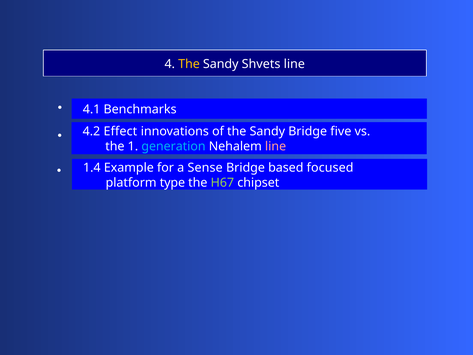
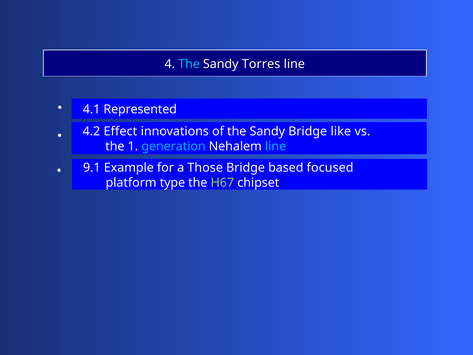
The colour: yellow -> light blue (189, 64)
Shvets: Shvets -> Torres (261, 64)
Benchmarks: Benchmarks -> Represented (140, 109)
five: five -> like (341, 131)
line colour: pink -> light blue (276, 146)
1.4: 1.4 -> 9.1 (92, 167)
Sense: Sense -> Those (205, 167)
